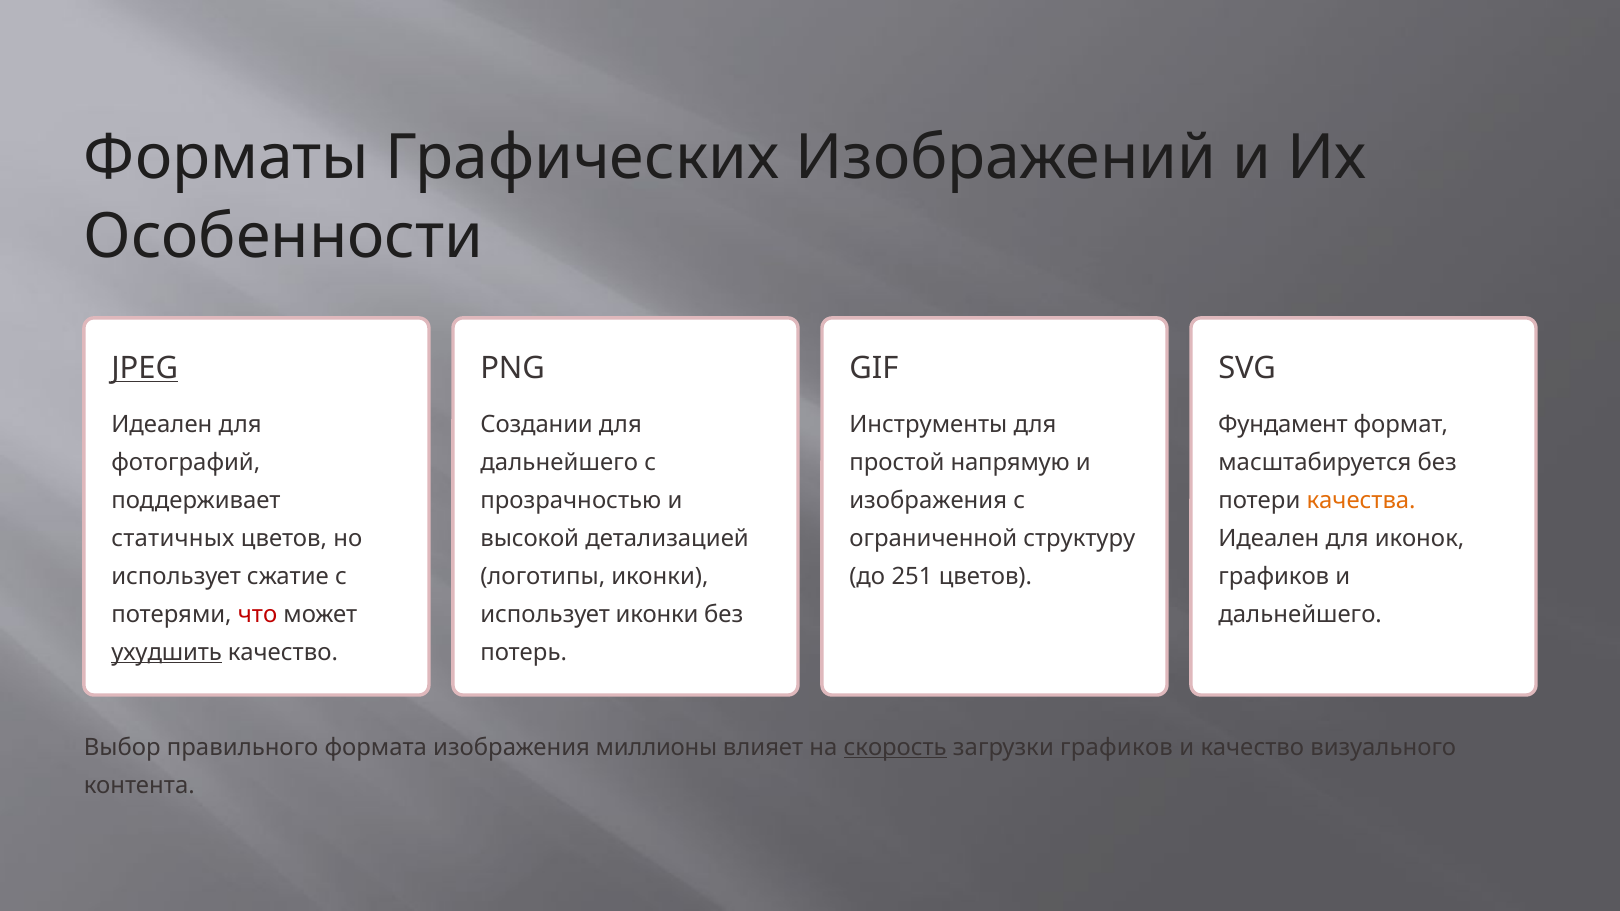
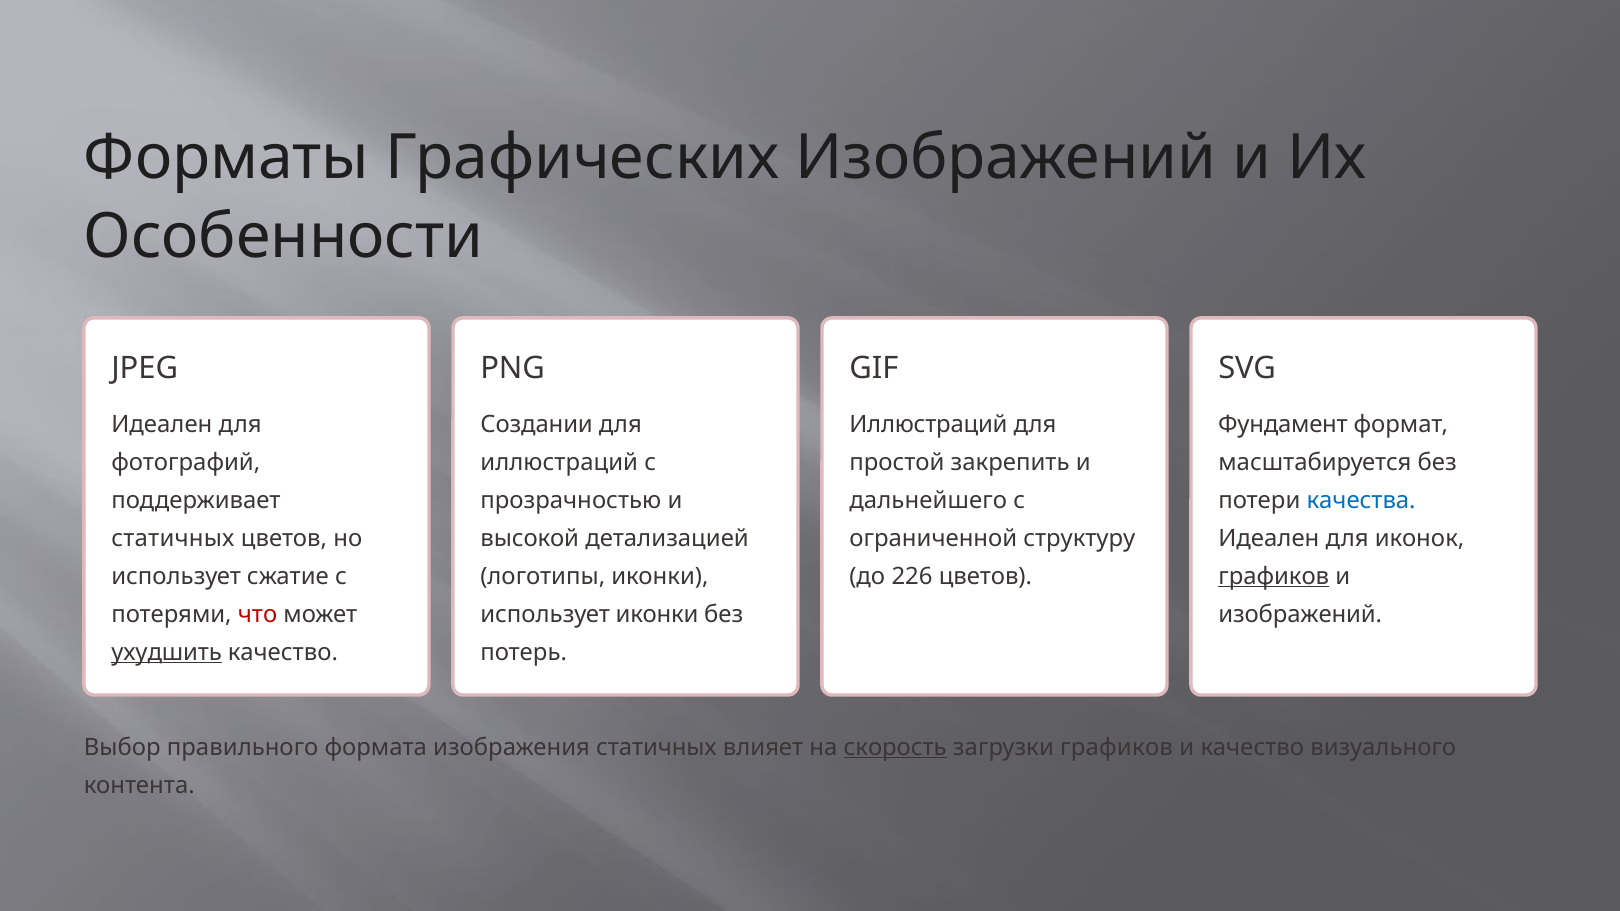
JPEG underline: present -> none (145, 368)
Инструменты: Инструменты -> Иллюстраций (928, 424)
дальнейшего: дальнейшего -> иллюстраций (559, 462)
напрямую: напрямую -> закрепить (1010, 462)
изображения: изображения -> дальнейшего (928, 500)
качества colour: orange -> blue (1361, 500)
251: 251 -> 226 (912, 576)
графиков underline: none -> present (1274, 576)
дальнейшего: дальнейшего -> изображений (1300, 614)
изображения миллионы: миллионы -> статичных (656, 748)
